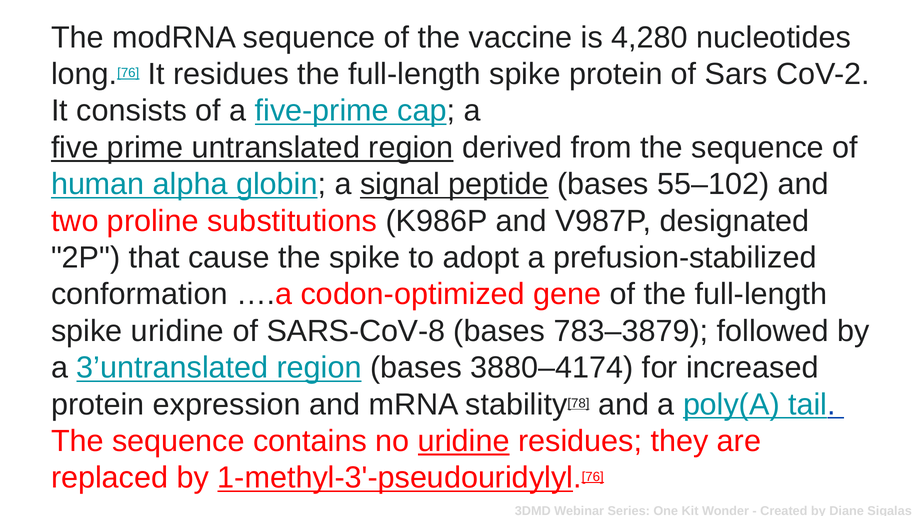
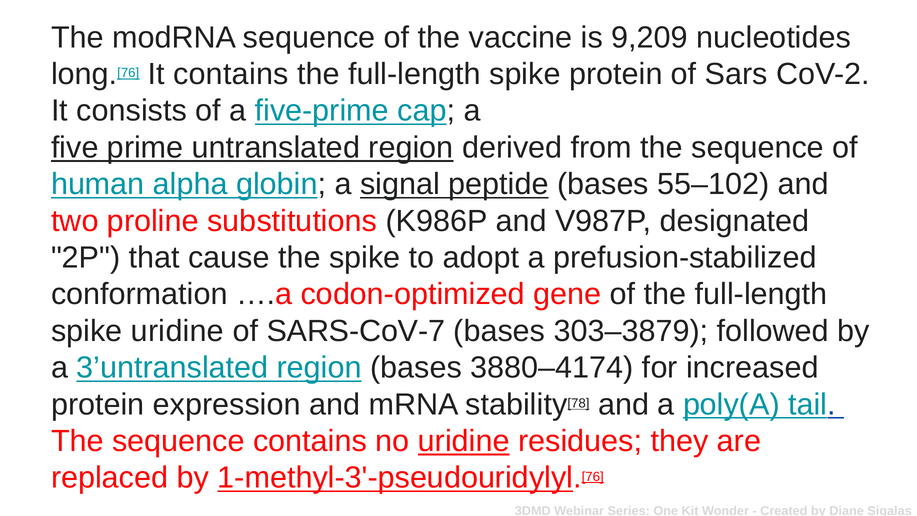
4,280: 4,280 -> 9,209 (650, 37)
It residues: residues -> contains (231, 74)
SARS-CoV-8: SARS-CoV-8 -> SARS-CoV-7 (356, 331)
783–3879: 783–3879 -> 303–3879 (631, 331)
